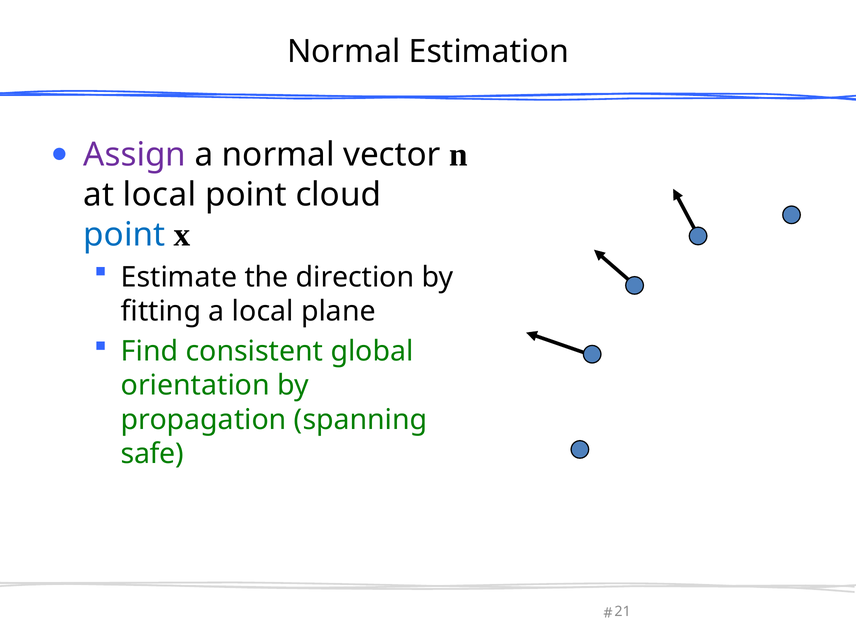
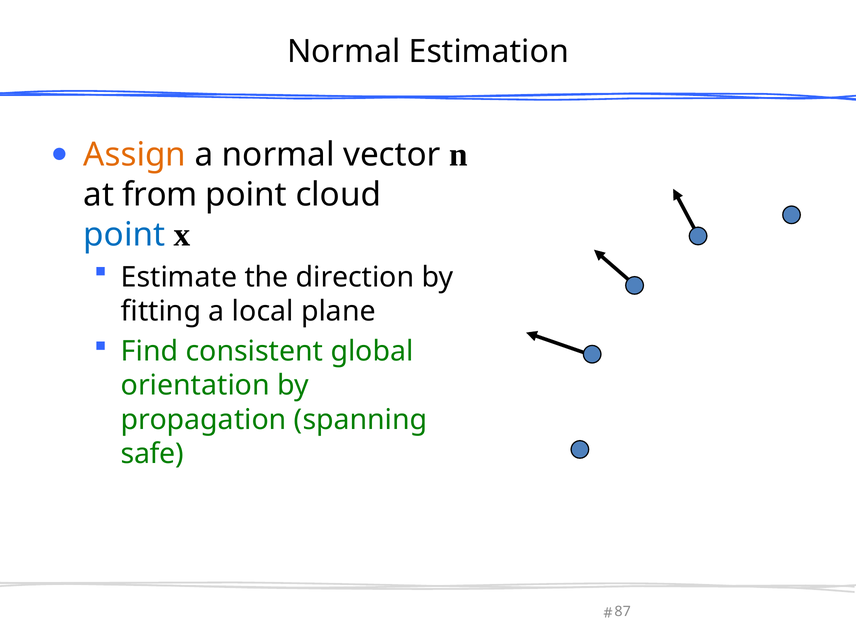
Assign colour: purple -> orange (135, 155)
at local: local -> from (160, 195)
21: 21 -> 87 (623, 612)
